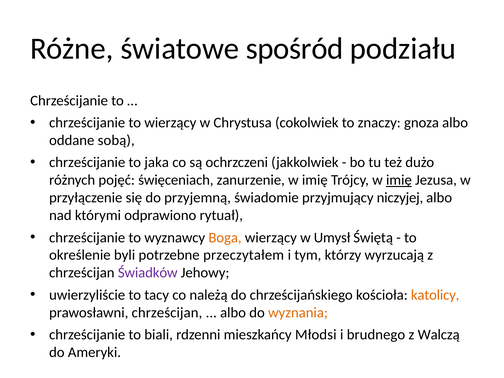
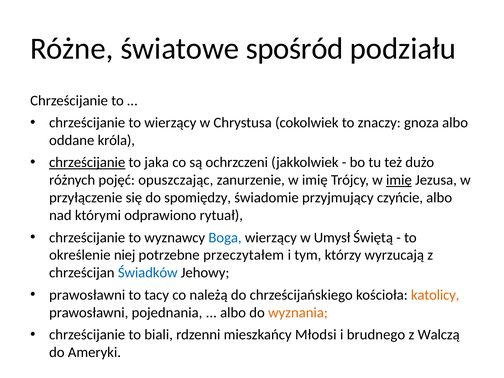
sobą: sobą -> króla (116, 140)
chrześcijanie underline: none -> present (87, 162)
święceniach: święceniach -> opuszczając (176, 180)
przyjemną: przyjemną -> spomiędzy (198, 198)
niczyjej: niczyjej -> czyńcie (400, 198)
Boga colour: orange -> blue (225, 238)
byli: byli -> niej (125, 255)
Świadków colour: purple -> blue (148, 273)
uwierzyliście: uwierzyliście -> prawosławni (87, 295)
prawosławni chrześcijan: chrześcijan -> pojednania (167, 313)
